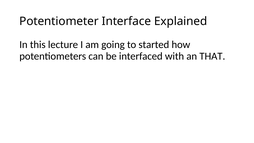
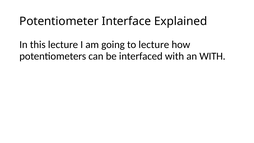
to started: started -> lecture (154, 45)
an THAT: THAT -> WITH (212, 56)
